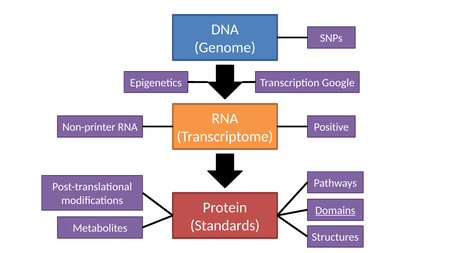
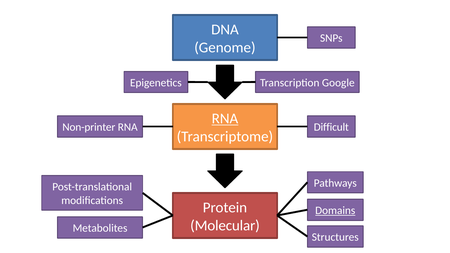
RNA underline: none -> present (225, 119)
Positive: Positive -> Difficult (331, 127)
Standards: Standards -> Molecular (225, 226)
